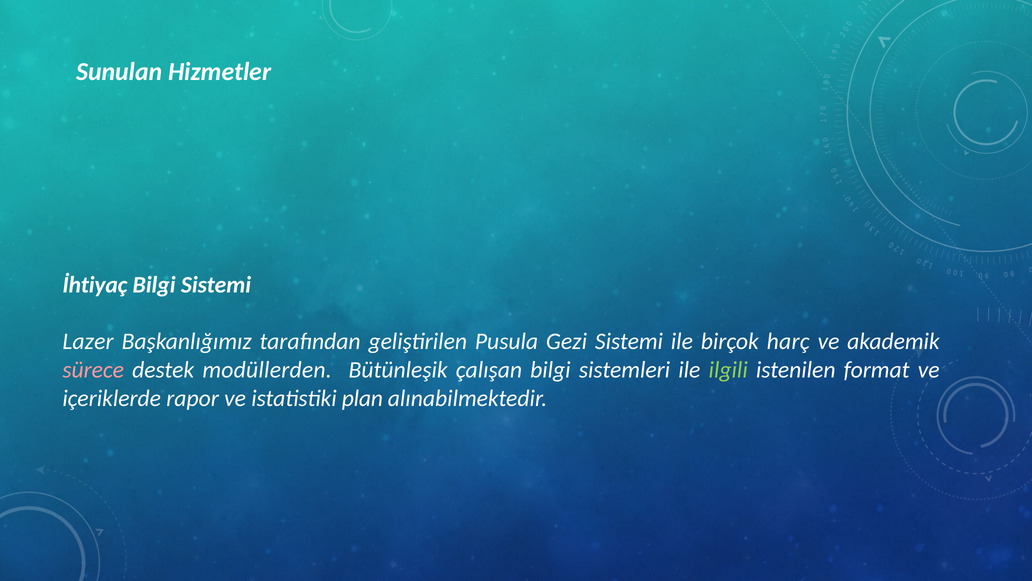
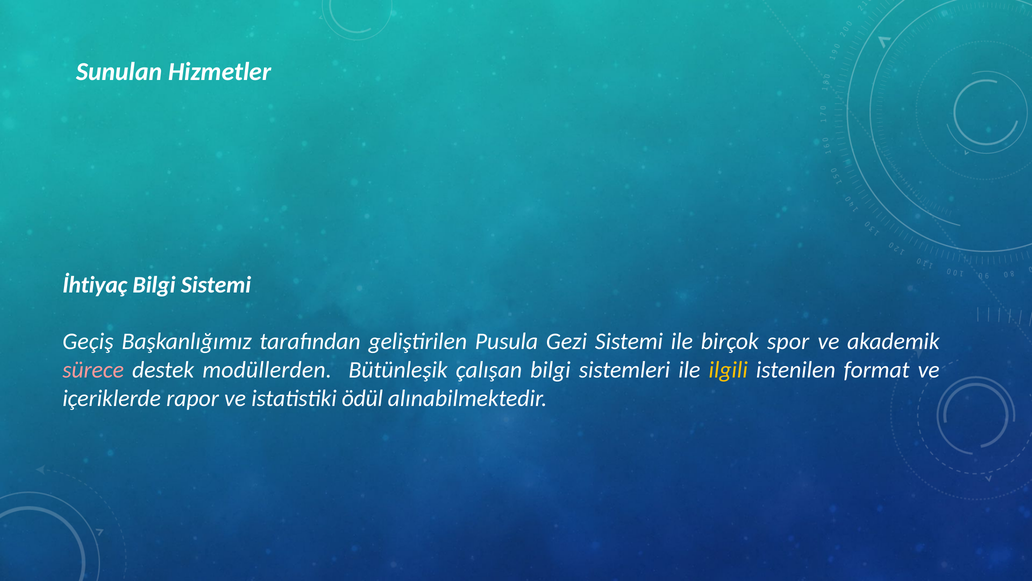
Lazer: Lazer -> Geçiş (88, 341)
harç: harç -> spor (788, 341)
ilgili colour: light green -> yellow (728, 370)
plan: plan -> ödül (362, 398)
